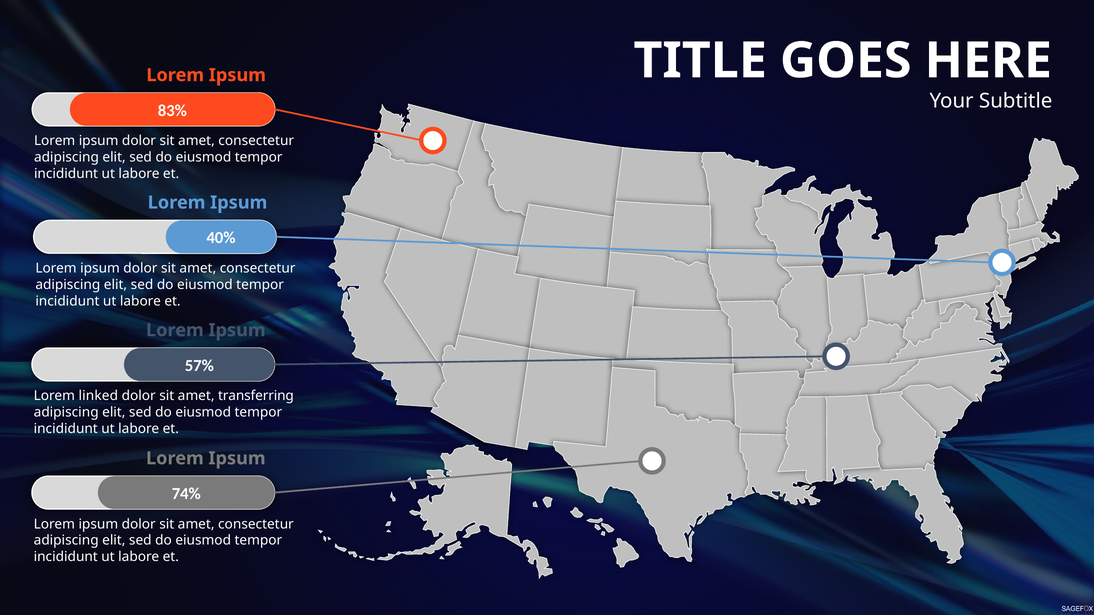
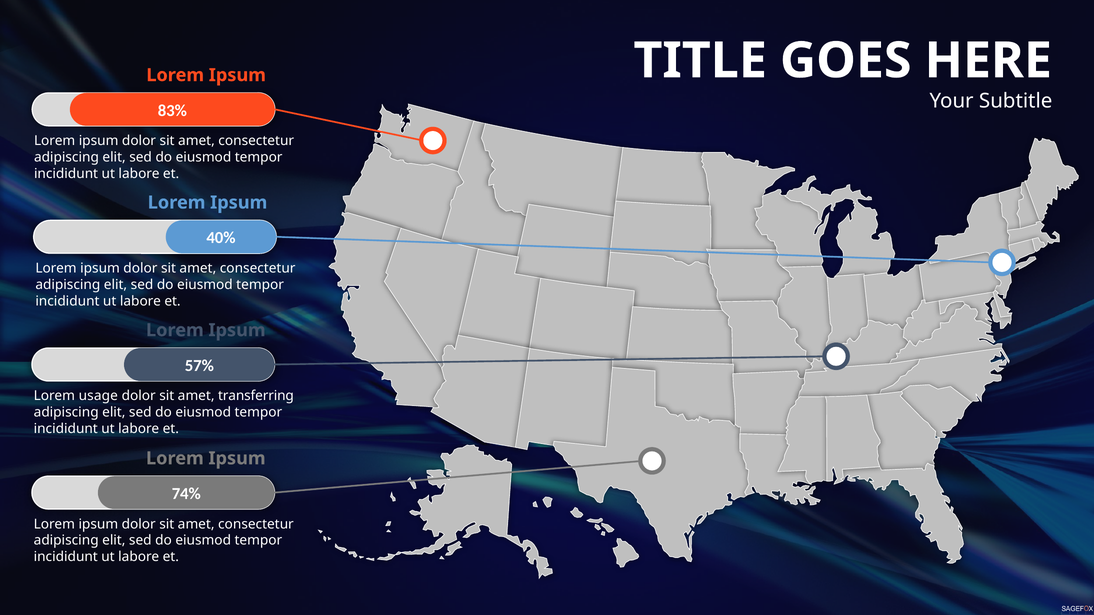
linked: linked -> usage (98, 396)
